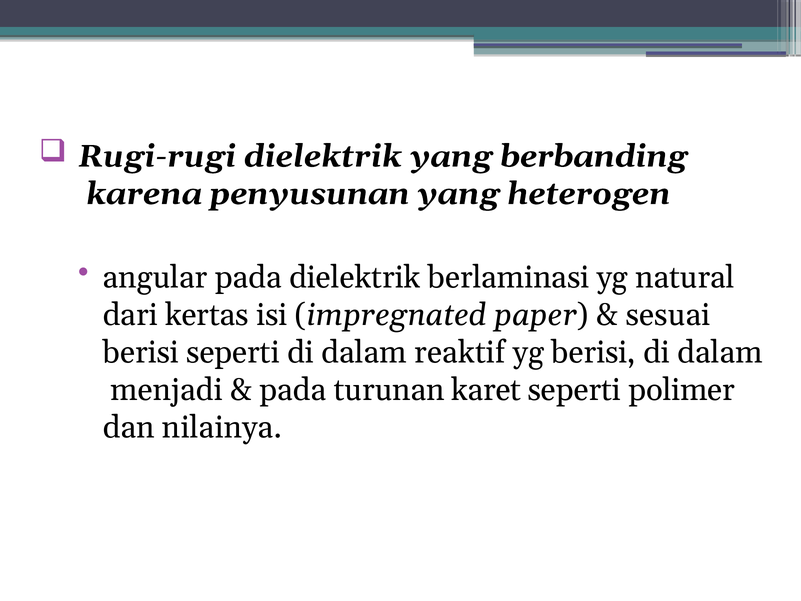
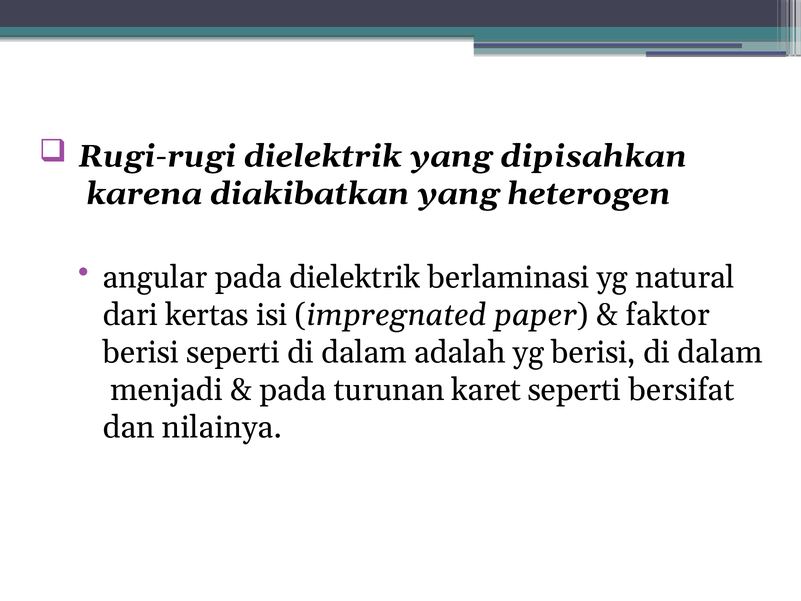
berbanding: berbanding -> dipisahkan (594, 156)
penyusunan: penyusunan -> diakibatkan (310, 194)
sesuai: sesuai -> faktor (668, 315)
reaktif: reaktif -> adalah (460, 352)
polimer: polimer -> bersifat (682, 390)
